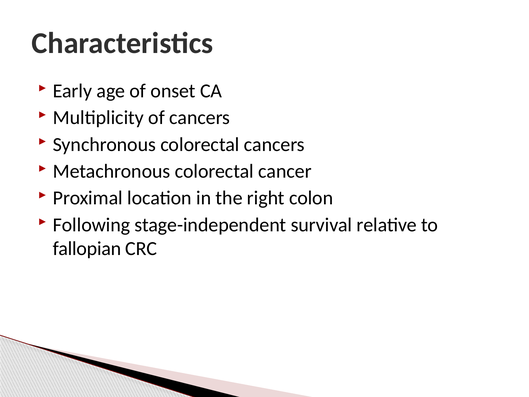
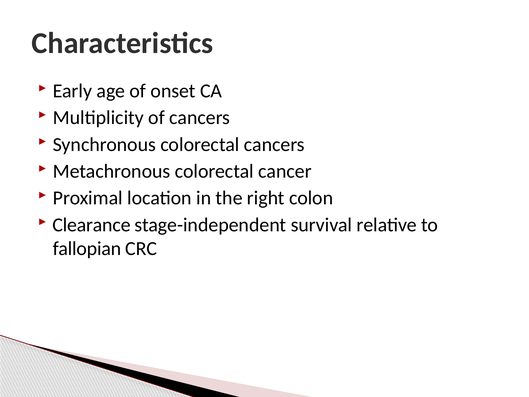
Following: Following -> Clearance (92, 225)
